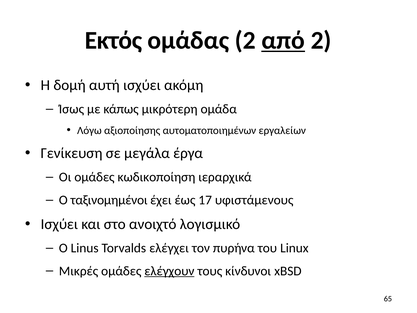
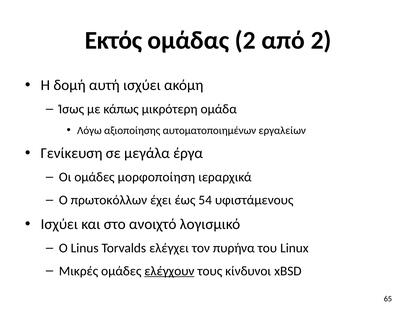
από underline: present -> none (283, 40)
κωδικοποίηση: κωδικοποίηση -> μορφοποίηση (156, 177)
ταξινομημένοι: ταξινομημένοι -> πρωτοκόλλων (109, 200)
17: 17 -> 54 (205, 200)
